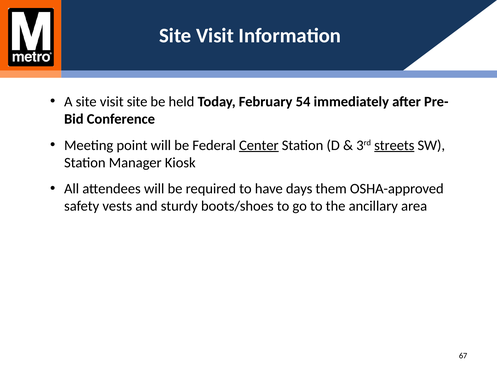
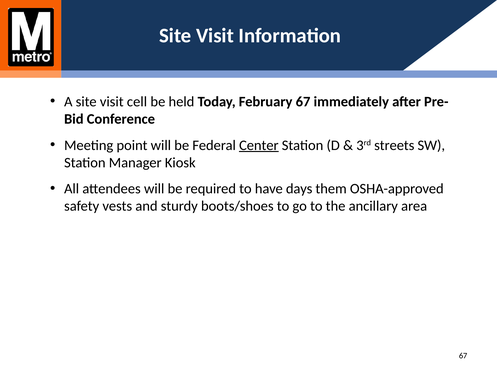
visit site: site -> cell (137, 102)
February 54: 54 -> 67 (303, 102)
streets underline: present -> none (394, 145)
